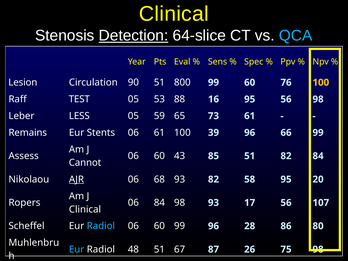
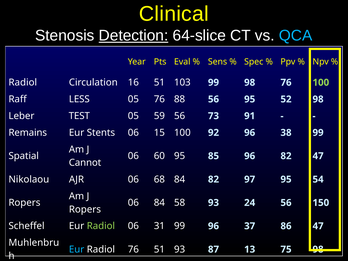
Lesion: Lesion -> Radiol (23, 83)
90: 90 -> 16 (133, 83)
800: 800 -> 103 (182, 83)
99 60: 60 -> 98 (250, 83)
100 colour: yellow -> light green (321, 83)
TEST: TEST -> LESS (79, 99)
05 53: 53 -> 76 (159, 99)
88 16: 16 -> 56 (213, 99)
95 56: 56 -> 52 (286, 99)
LESS: LESS -> TEST (79, 116)
59 65: 65 -> 56 (180, 116)
73 61: 61 -> 91 (250, 116)
06 61: 61 -> 15 (159, 133)
39: 39 -> 92 (213, 133)
66: 66 -> 38 (286, 133)
Assess: Assess -> Spatial (24, 156)
60 43: 43 -> 95 (180, 156)
85 51: 51 -> 96 (250, 156)
82 84: 84 -> 47 (318, 156)
AJR underline: present -> none (76, 179)
68 93: 93 -> 84 (180, 179)
58: 58 -> 97 (250, 179)
20: 20 -> 54 (318, 179)
84 98: 98 -> 58 (180, 203)
17: 17 -> 24 (250, 203)
107: 107 -> 150 (321, 203)
Clinical: Clinical -> Ropers (85, 209)
Radiol colour: light blue -> light green (101, 226)
60: 60 -> 31 (159, 226)
28: 28 -> 37 (250, 226)
86 80: 80 -> 47 (318, 226)
Radiol 48: 48 -> 76 (133, 249)
51 67: 67 -> 93 (180, 249)
26: 26 -> 13 (250, 249)
